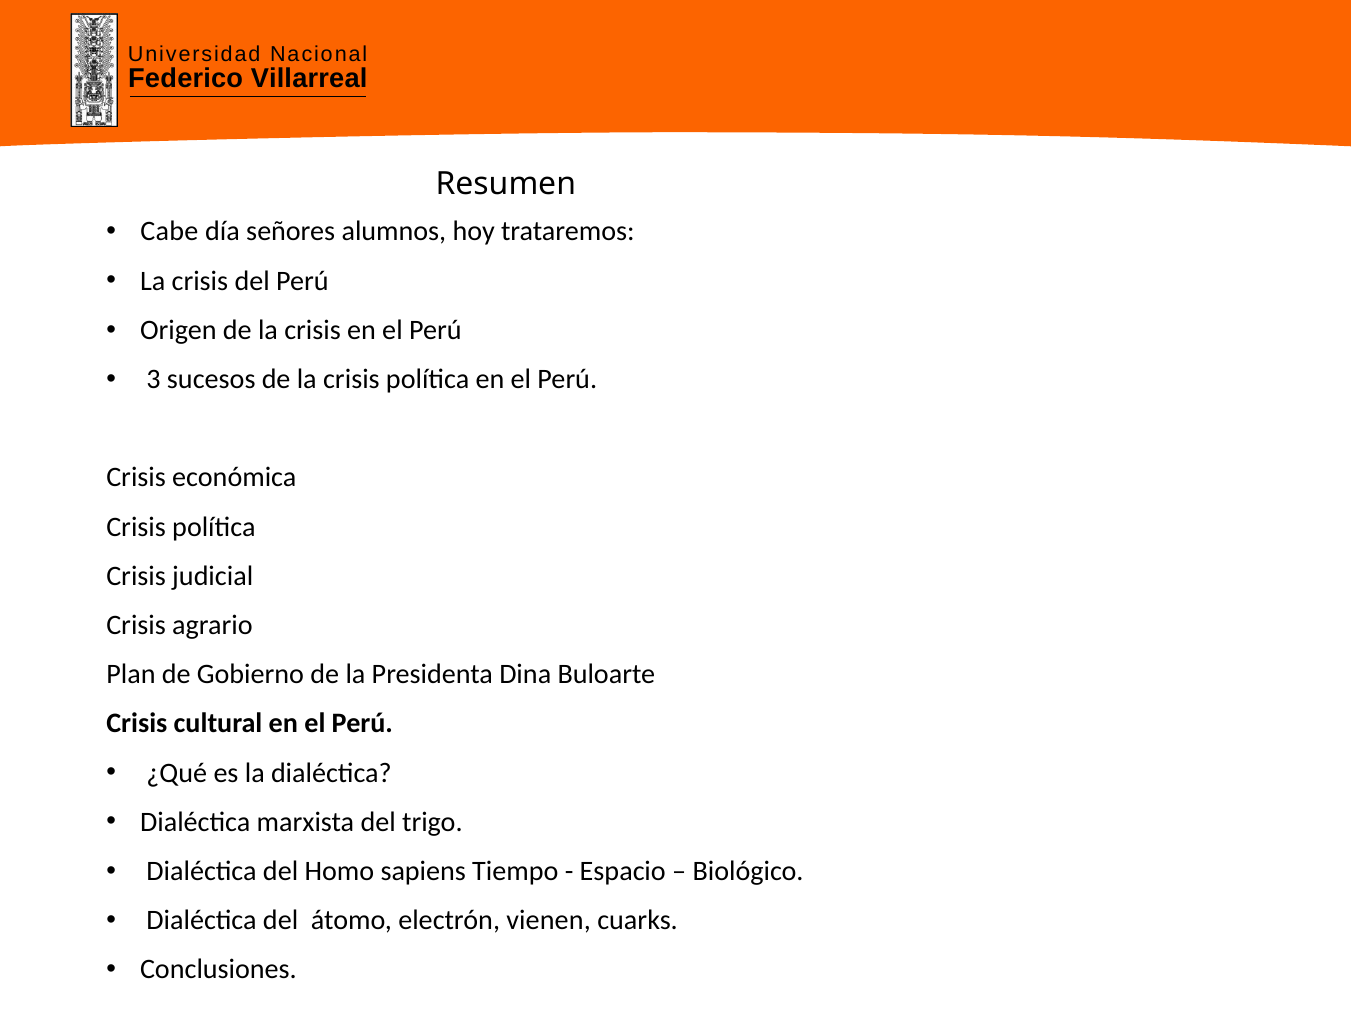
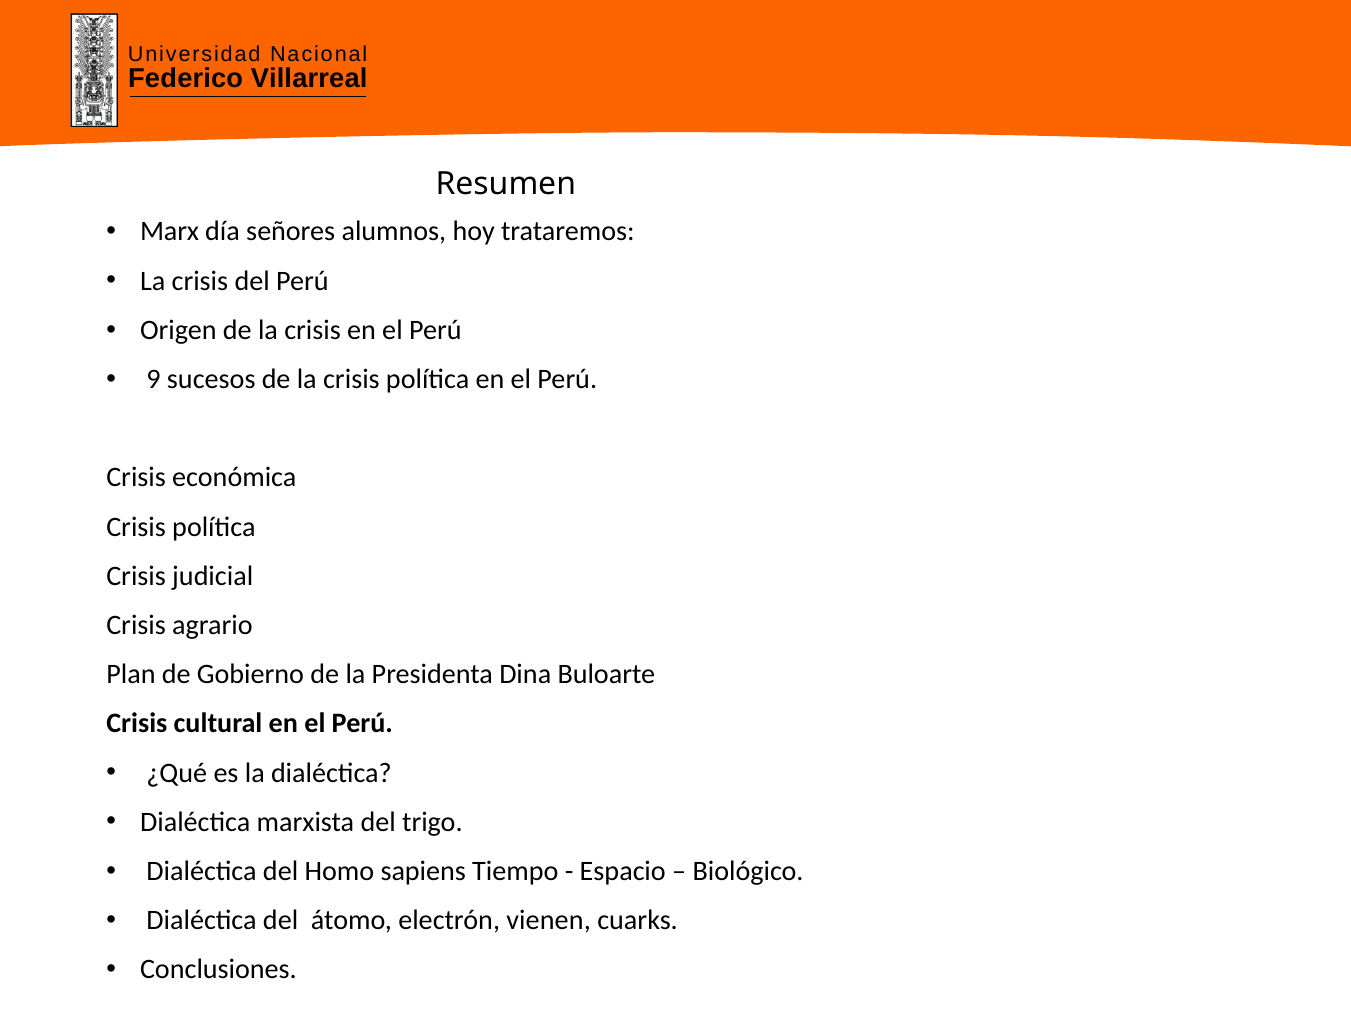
Cabe: Cabe -> Marx (170, 232)
3: 3 -> 9 (154, 379)
